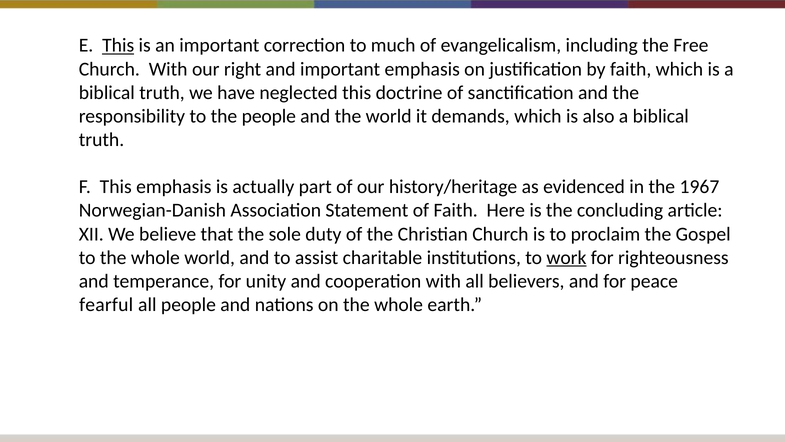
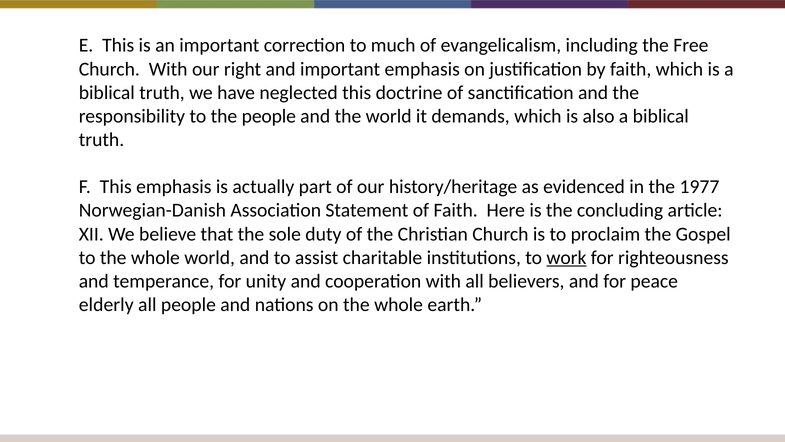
This underline: present -> none (118, 45)
1967: 1967 -> 1977 (699, 187)
fearful: fearful -> elderly (106, 304)
